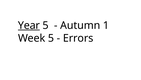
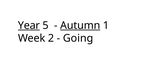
Autumn underline: none -> present (80, 25)
Week 5: 5 -> 2 (51, 38)
Errors: Errors -> Going (78, 38)
